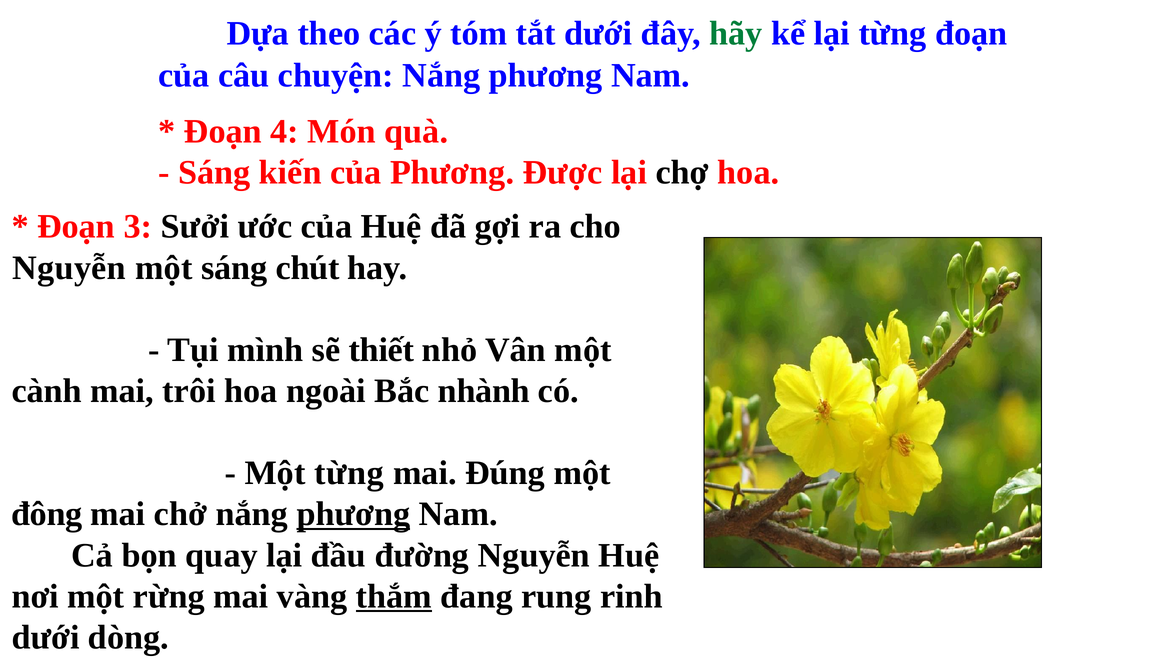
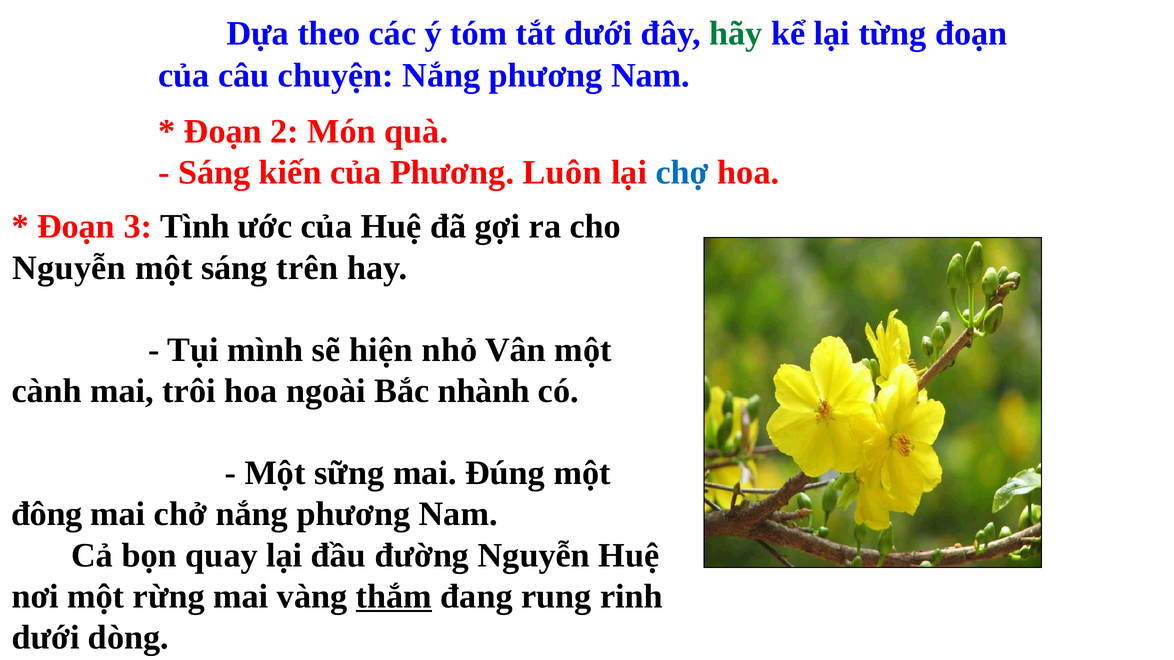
4: 4 -> 2 (285, 131)
Được: Được -> Luôn (562, 173)
chợ colour: black -> blue (682, 173)
Sưởi: Sưởi -> Tình (195, 227)
chút: chút -> trên (307, 268)
thiết: thiết -> hiện (381, 350)
Một từng: từng -> sững (349, 473)
phương underline: present -> none (353, 514)
